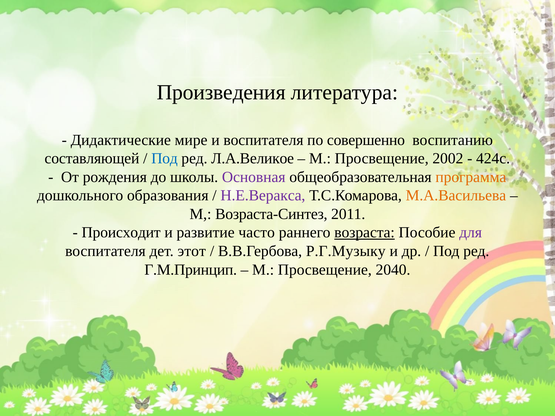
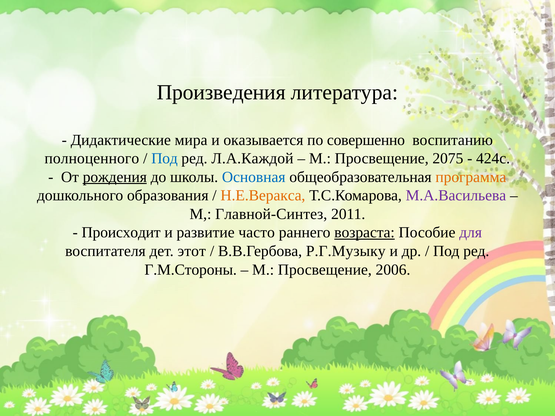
мире: мире -> мира (191, 140)
и воспитателя: воспитателя -> оказывается (263, 140)
составляющей: составляющей -> полноценного (92, 159)
Л.А.Великое: Л.А.Великое -> Л.А.Каждой (252, 159)
2002: 2002 -> 2075 (448, 159)
рождения underline: none -> present (115, 177)
Основная colour: purple -> blue (254, 177)
Н.Е.Веракса colour: purple -> orange (263, 196)
М.А.Васильева colour: orange -> purple (456, 196)
Возраста-Синтез: Возраста-Синтез -> Главной-Синтез (271, 214)
Г.М.Принцип: Г.М.Принцип -> Г.М.Стороны (191, 270)
2040: 2040 -> 2006 (393, 270)
